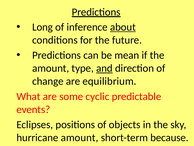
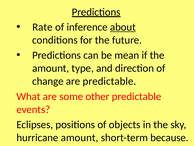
Long: Long -> Rate (42, 27)
and underline: present -> none (104, 68)
are equilibrium: equilibrium -> predictable (109, 81)
cyclic: cyclic -> other (98, 96)
